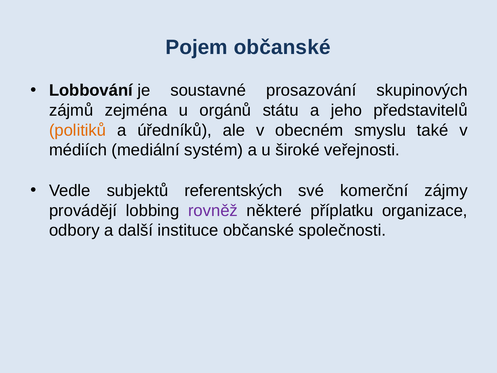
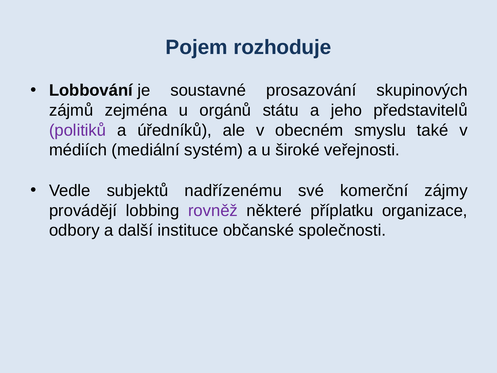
Pojem občanské: občanské -> rozhoduje (282, 47)
politiků colour: orange -> purple (78, 130)
referentských: referentských -> nadřízenému (233, 191)
